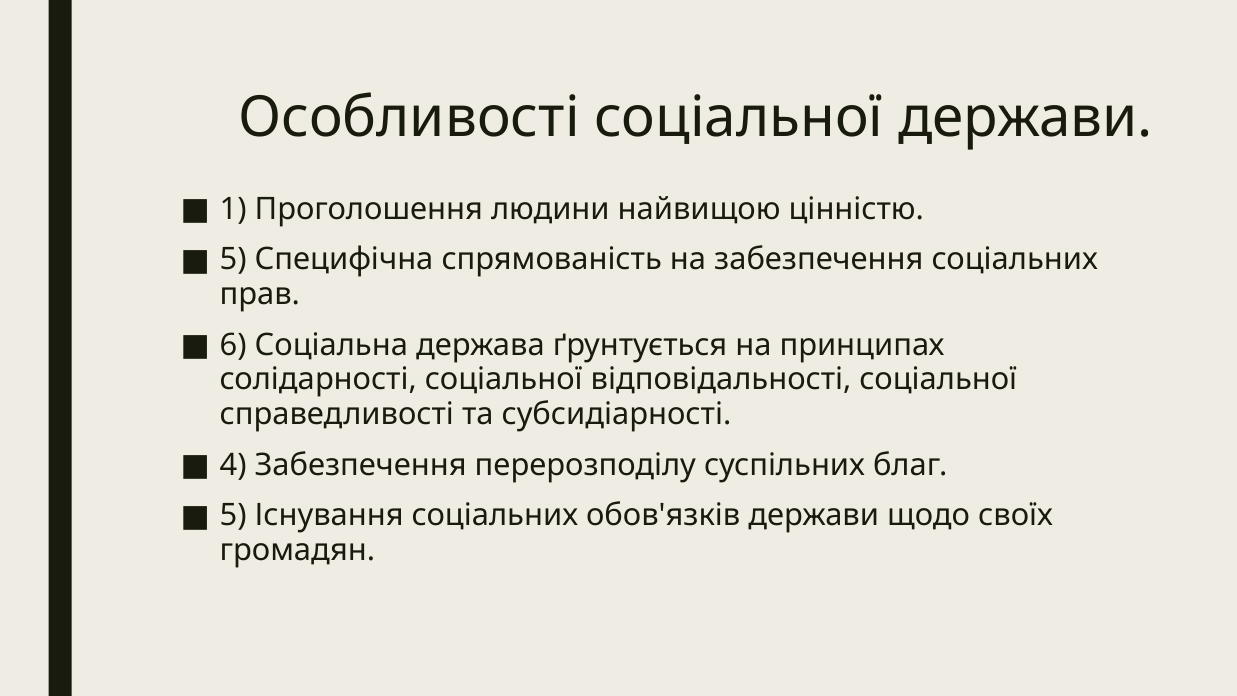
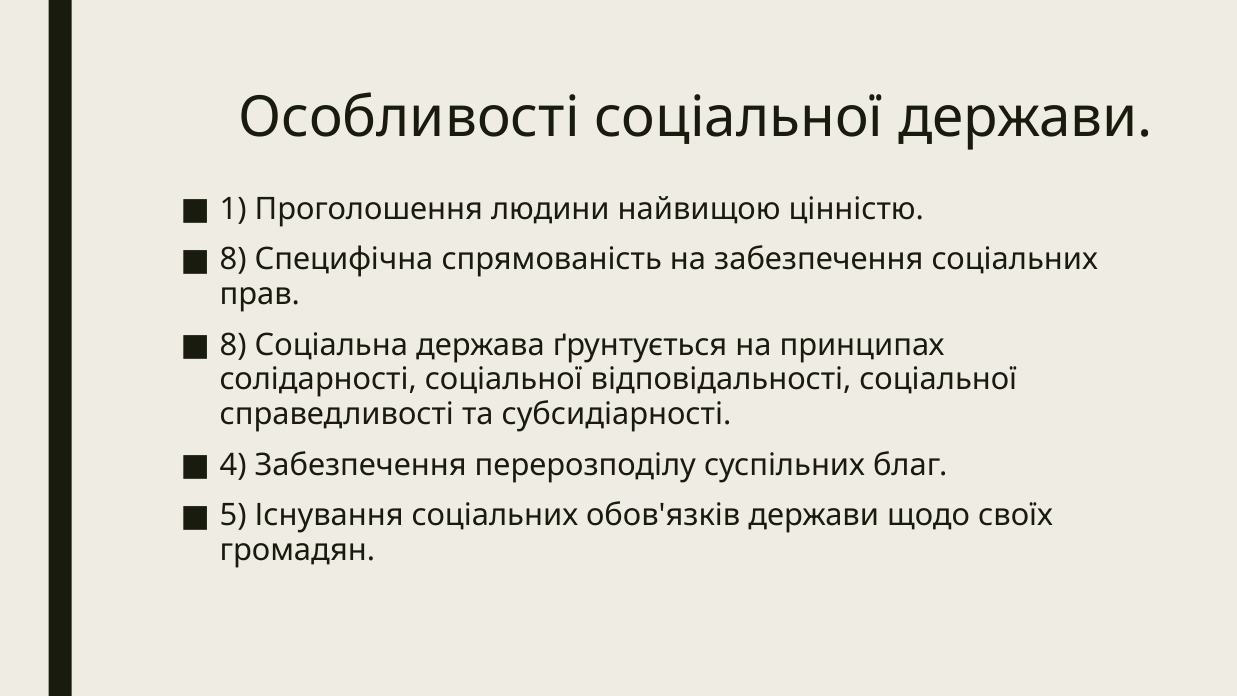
5: 5 -> 8 (233, 260)
6: 6 -> 8 (233, 345)
